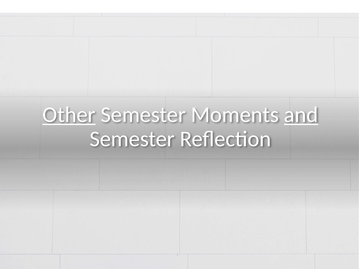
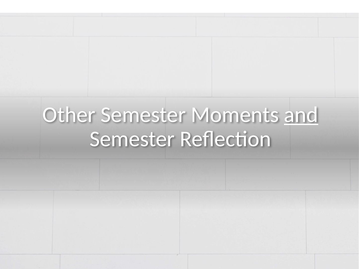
Other underline: present -> none (69, 115)
